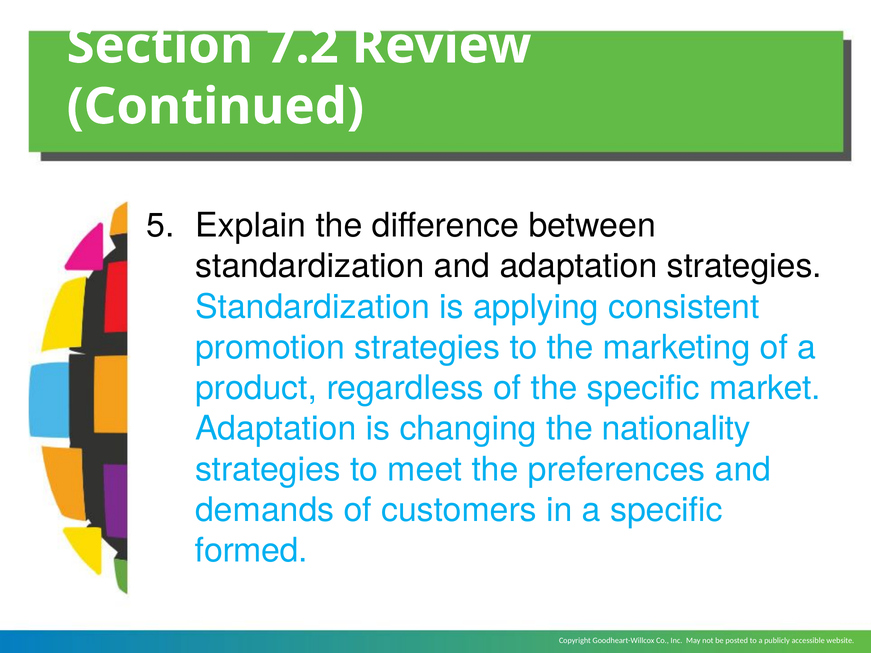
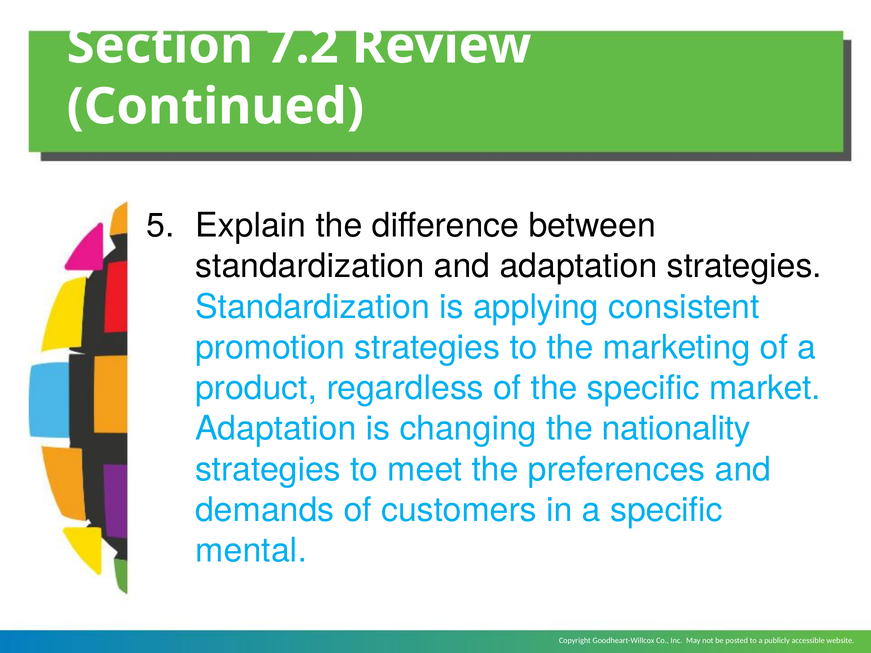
formed: formed -> mental (251, 551)
